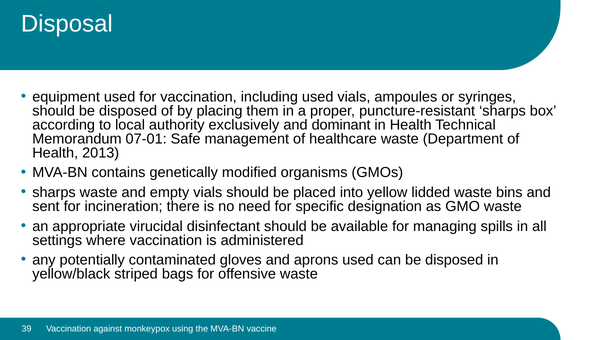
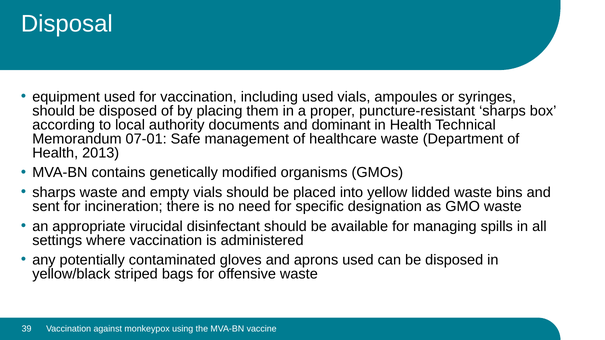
exclusively: exclusively -> documents (244, 125)
